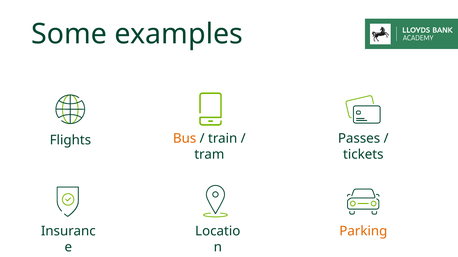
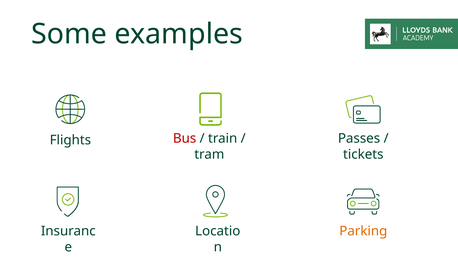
Bus colour: orange -> red (185, 139)
